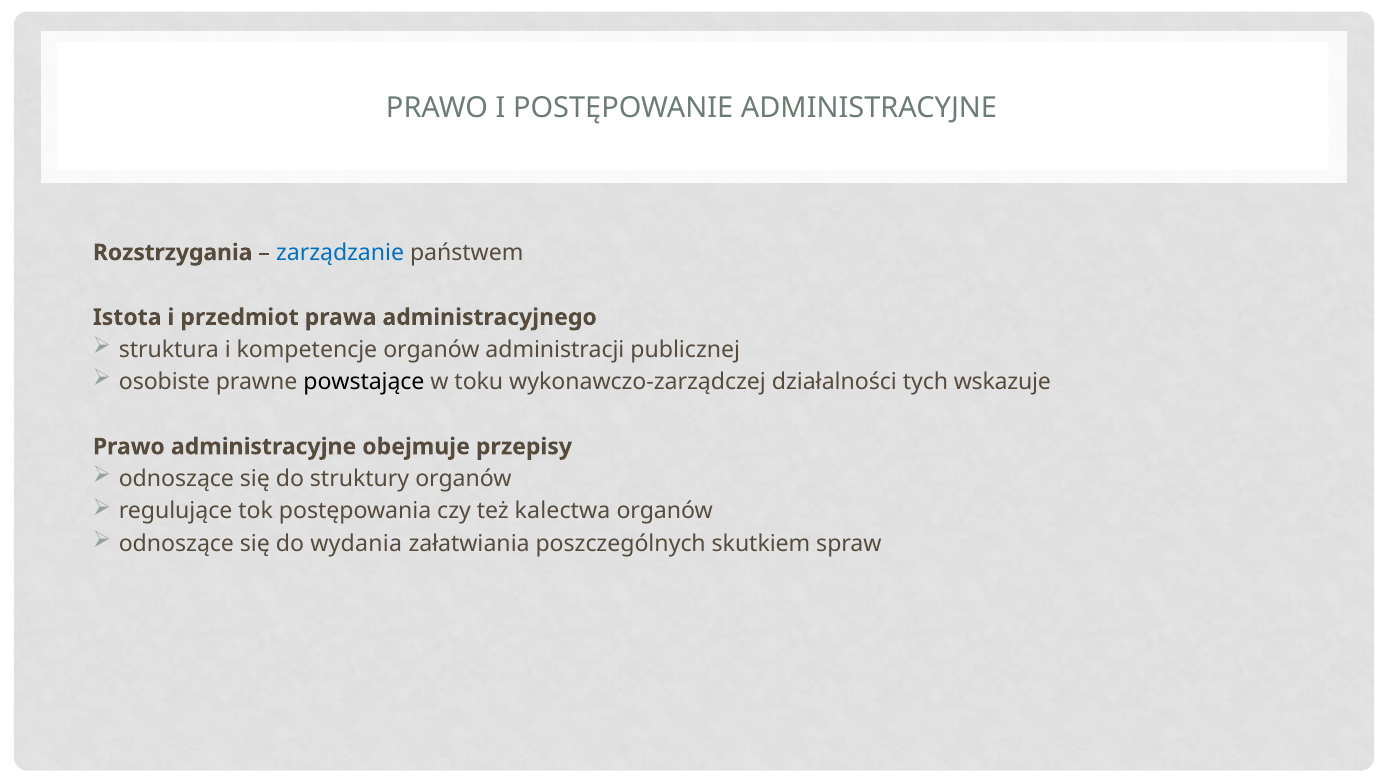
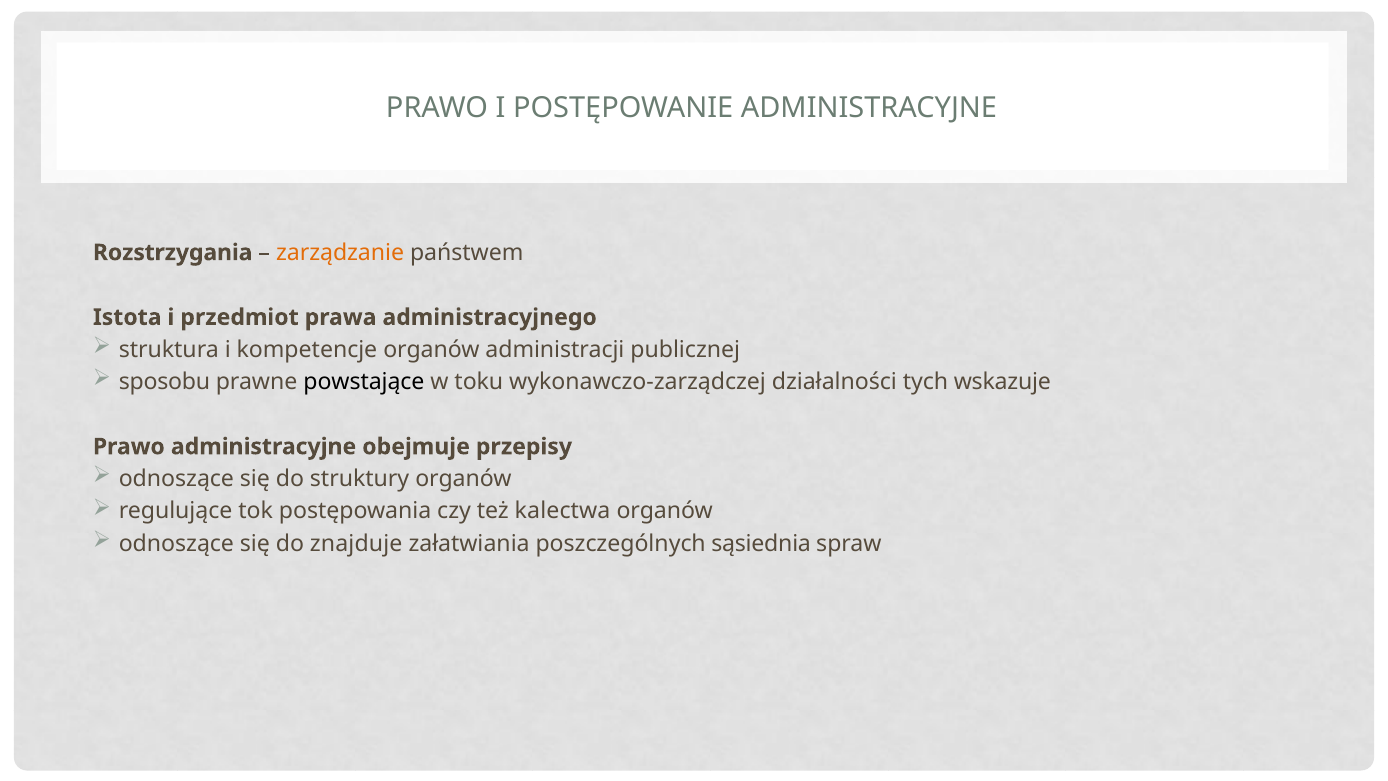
zarządzanie colour: blue -> orange (340, 252)
osobiste: osobiste -> sposobu (165, 382)
wydania: wydania -> znajduje (356, 544)
skutkiem: skutkiem -> sąsiednia (761, 544)
